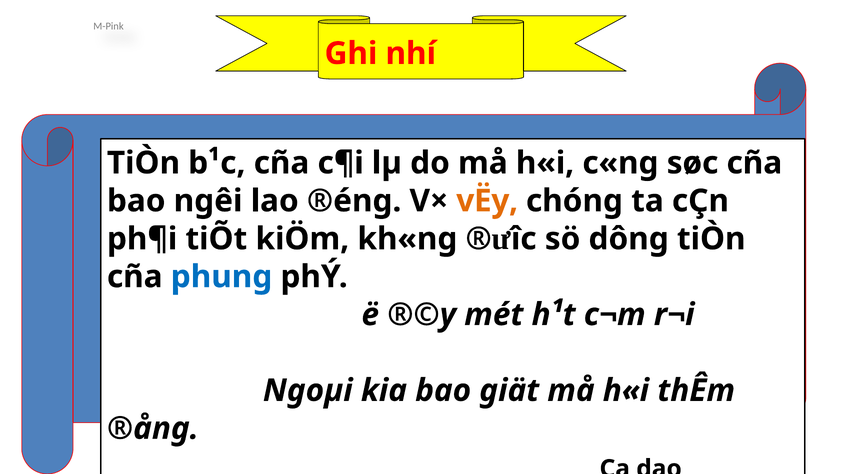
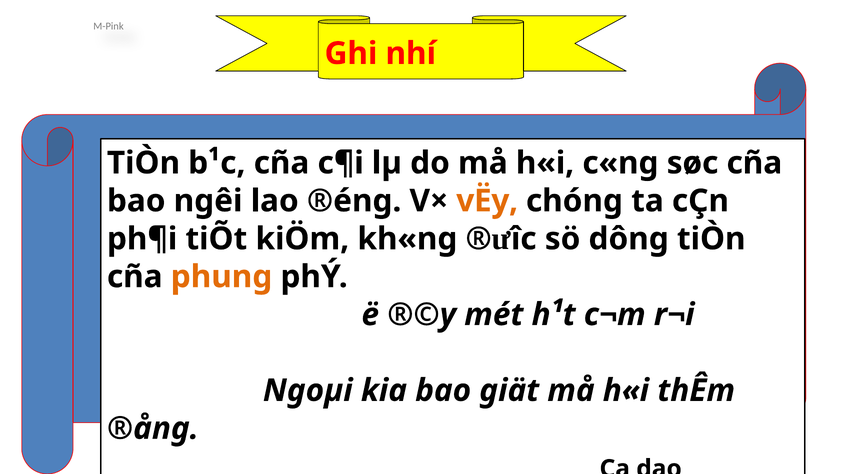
phung colour: blue -> orange (222, 277)
